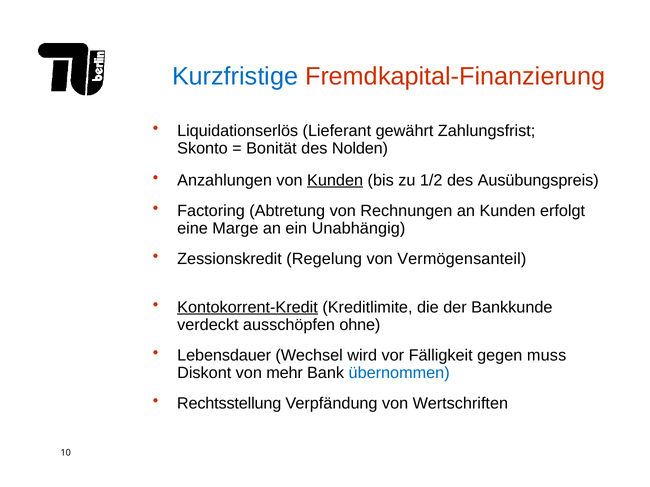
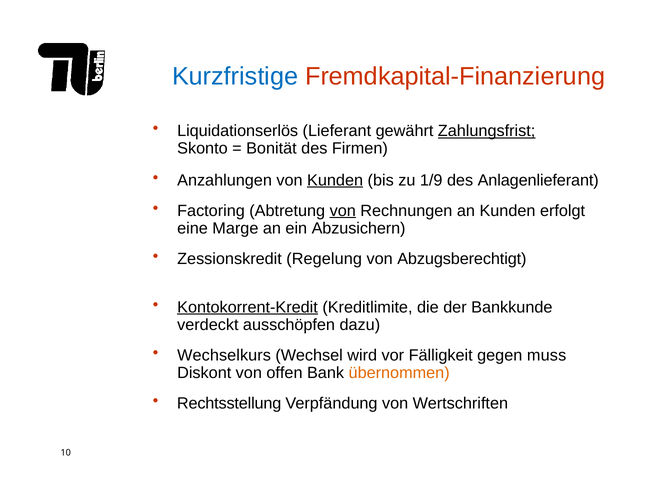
Zahlungsfrist underline: none -> present (487, 131)
Nolden: Nolden -> Firmen (360, 149)
1/2: 1/2 -> 1/9 (431, 180)
Ausübungspreis: Ausübungspreis -> Anlagenlieferant (538, 180)
von underline: none -> present (343, 211)
Unabhängig: Unabhängig -> Abzusichern (359, 228)
Vermögensanteil: Vermögensanteil -> Abzugsberechtigt (462, 259)
ohne: ohne -> dazu (360, 325)
Lebensdauer: Lebensdauer -> Wechselkurs (224, 356)
mehr: mehr -> offen (285, 373)
übernommen colour: blue -> orange (399, 373)
